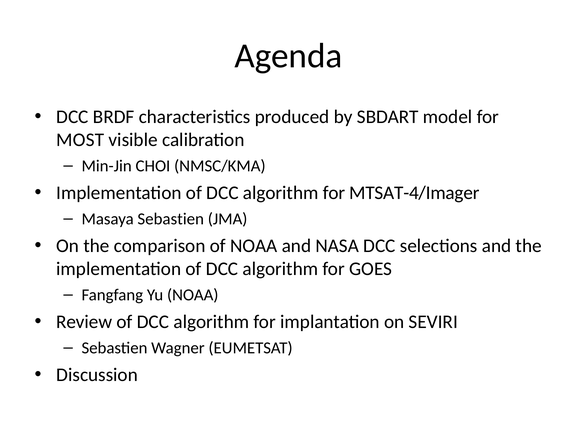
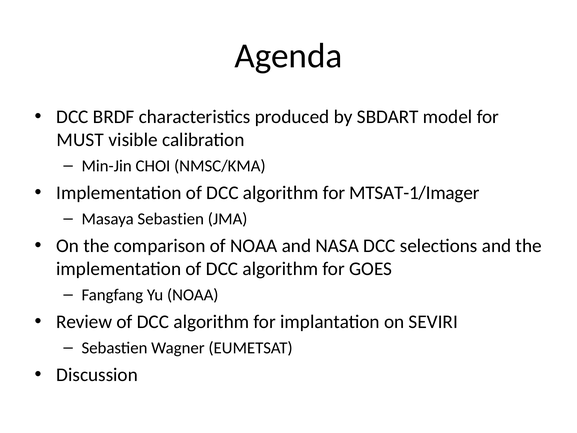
MOST: MOST -> MUST (80, 140)
MTSAT-4/Imager: MTSAT-4/Imager -> MTSAT-1/Imager (414, 193)
